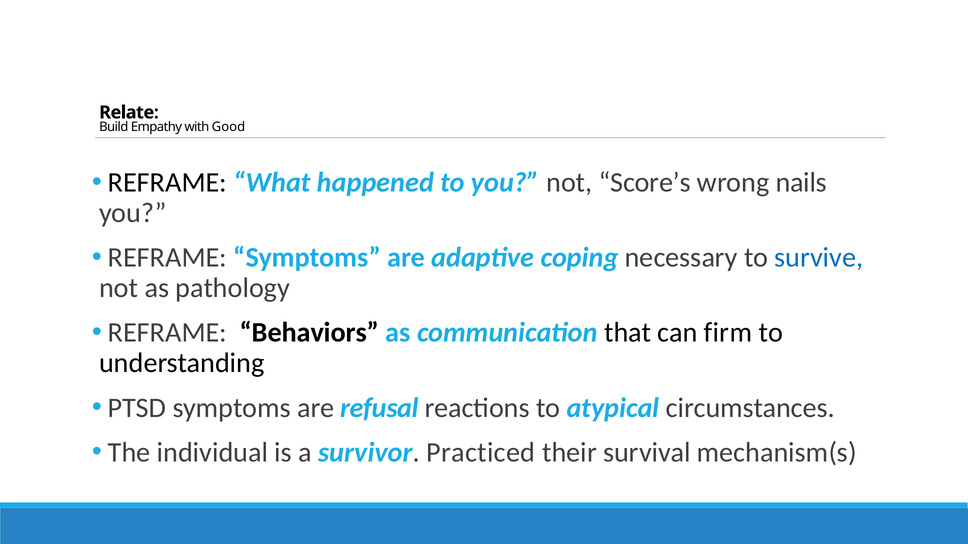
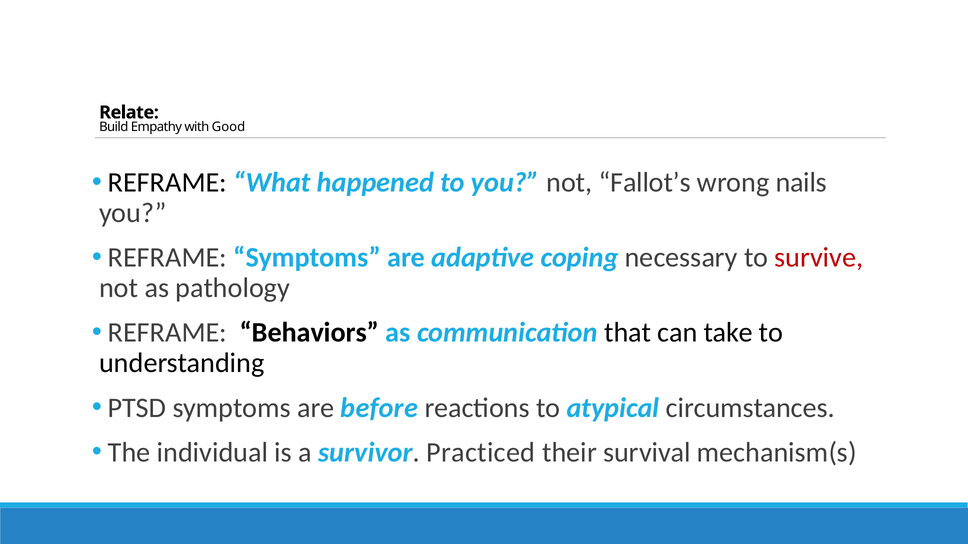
Score’s: Score’s -> Fallot’s (645, 183)
survive colour: blue -> red (819, 258)
firm: firm -> take (728, 333)
refusal: refusal -> before (379, 408)
